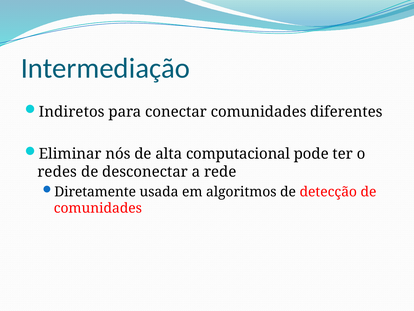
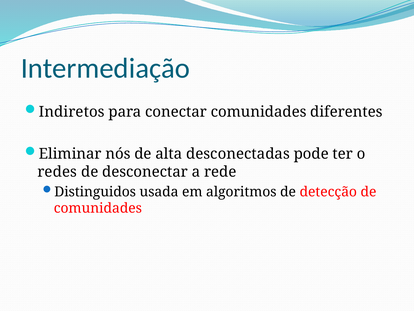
computacional: computacional -> desconectadas (238, 154)
Diretamente: Diretamente -> Distinguidos (95, 191)
